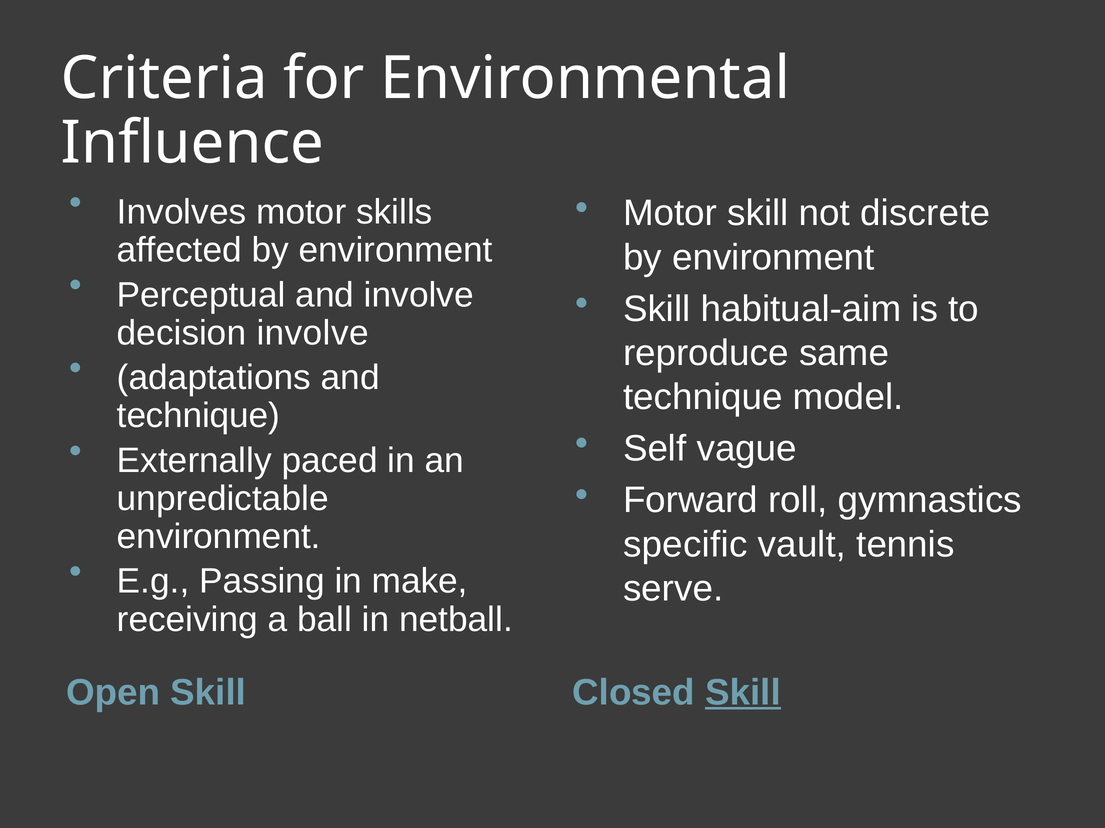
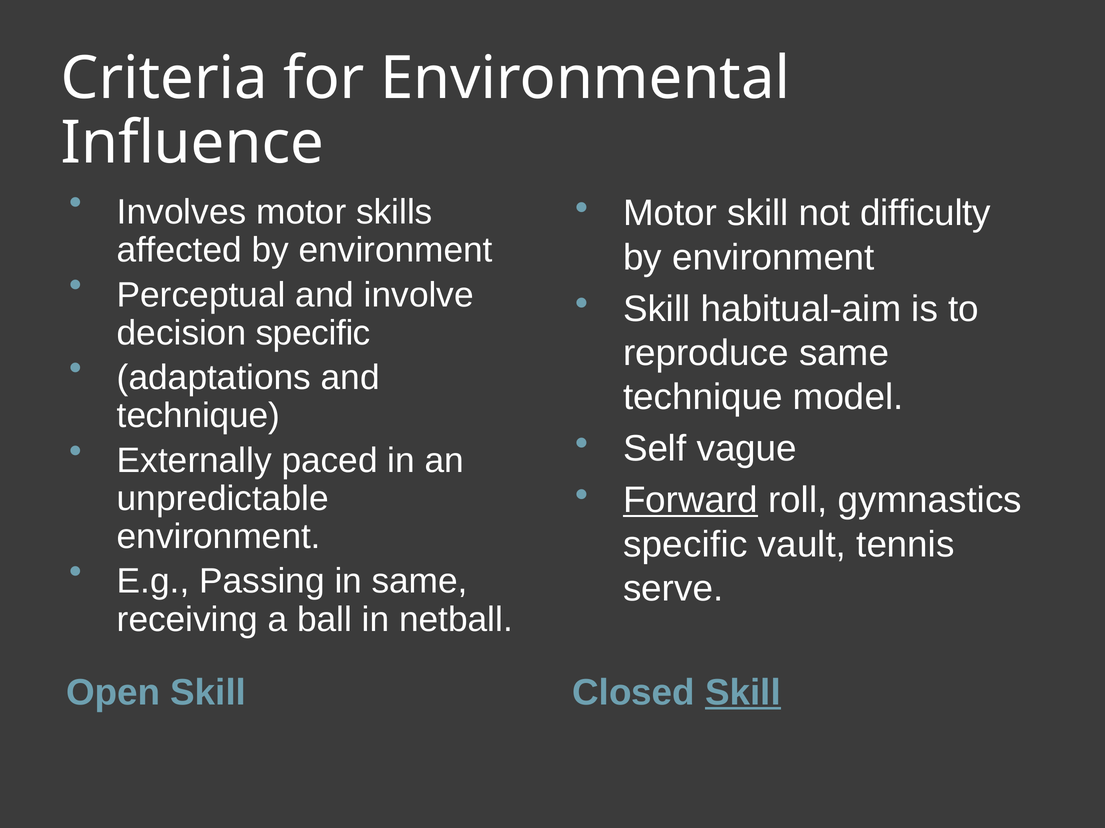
discrete: discrete -> difficulty (926, 213)
decision involve: involve -> specific (313, 333)
Forward underline: none -> present (690, 501)
in make: make -> same (420, 582)
